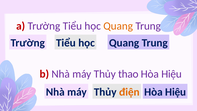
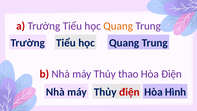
Hiệu: Hiệu -> Điện (172, 74)
điện colour: orange -> red (129, 92)
Hiệu: Hiệu -> Hình (176, 92)
